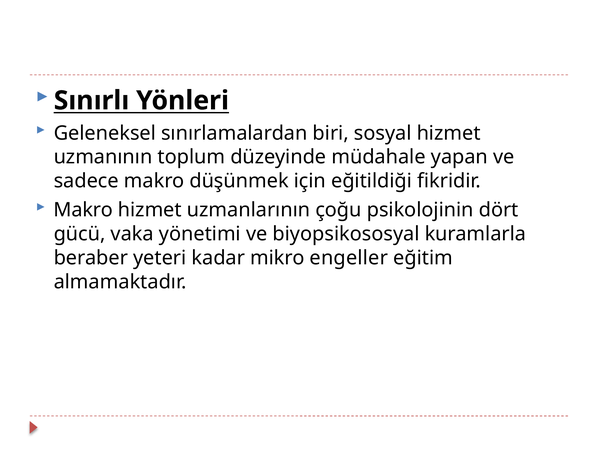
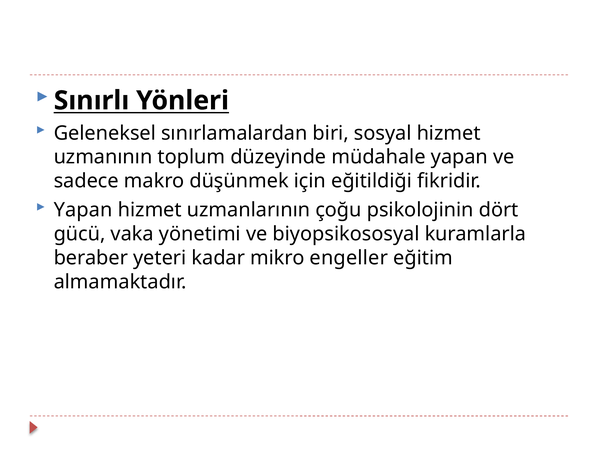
Makro: Makro -> Yapan (83, 210)
